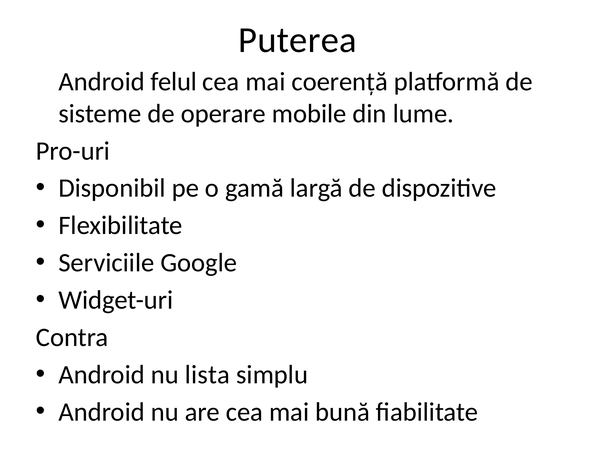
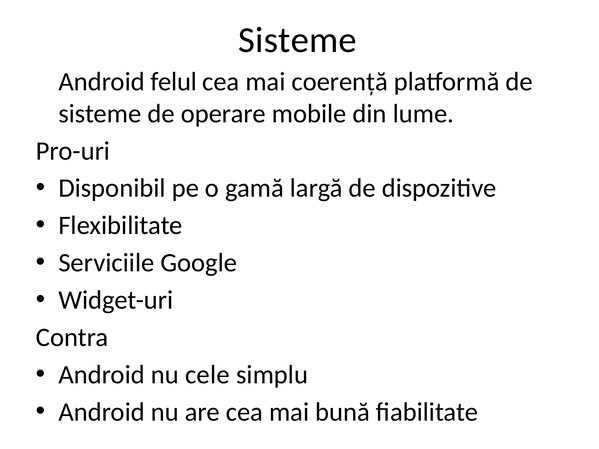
Puterea: Puterea -> Sisteme (297, 40)
lista: lista -> cele (207, 375)
